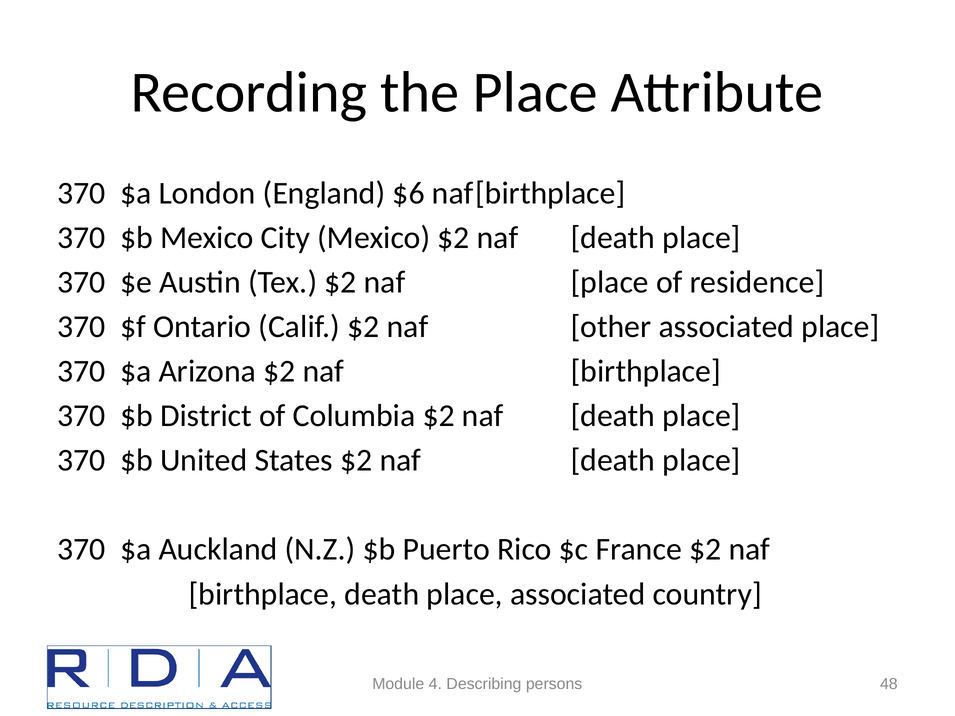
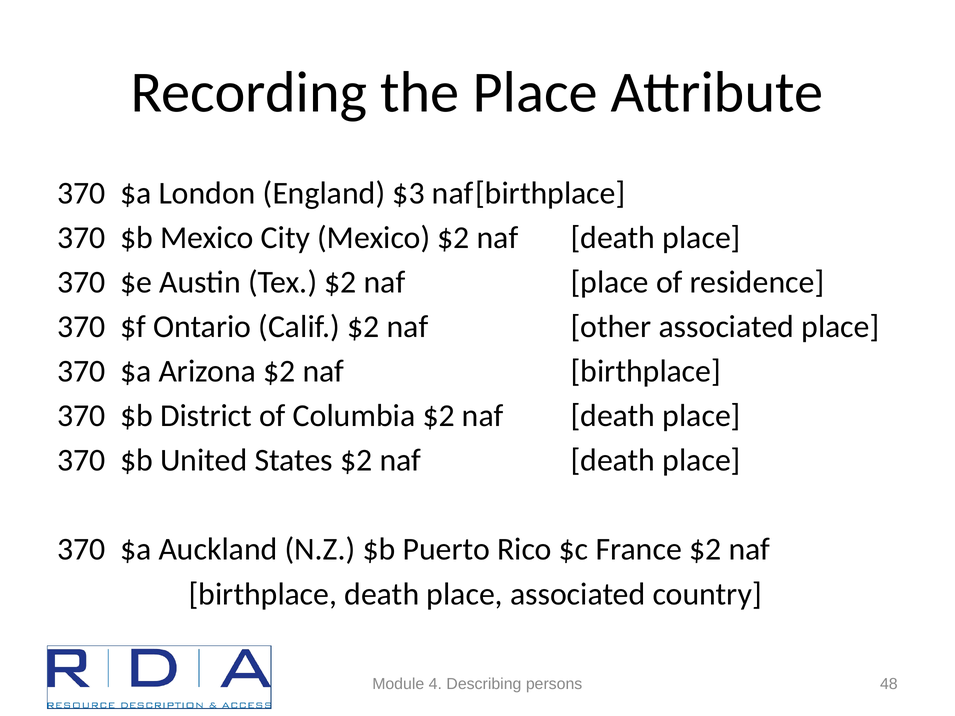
$6: $6 -> $3 (409, 193)
